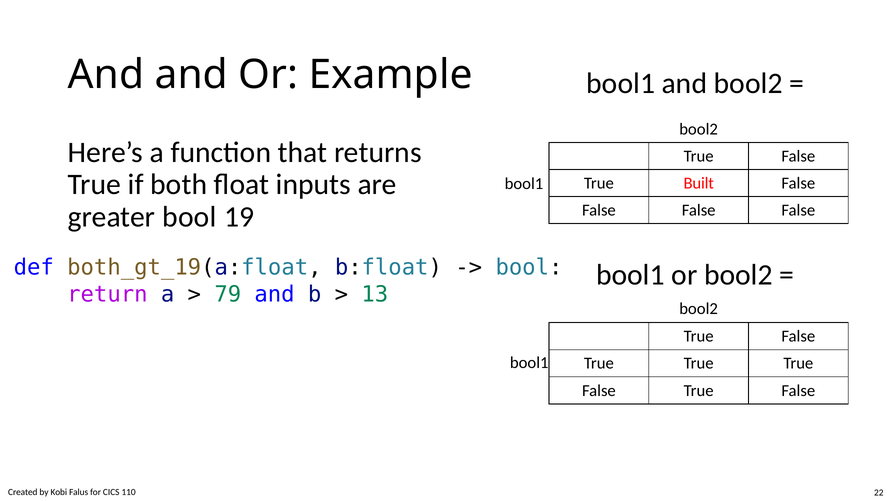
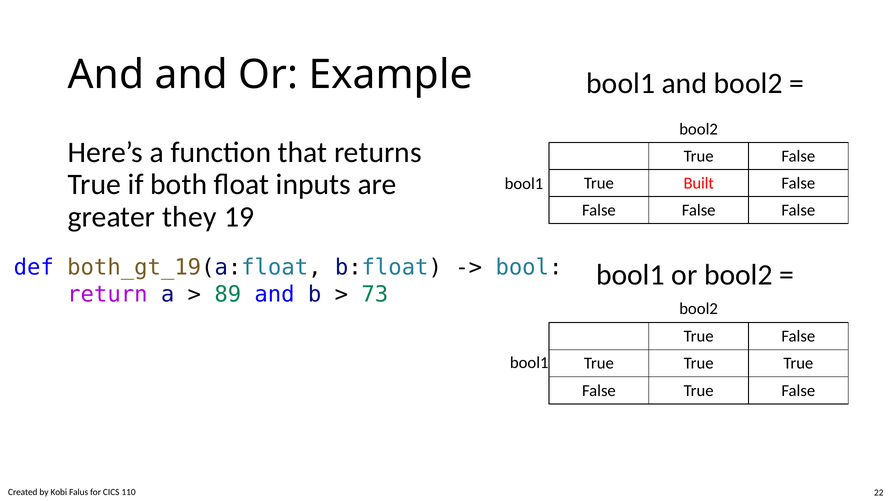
greater bool: bool -> they (189, 217)
79: 79 -> 89 (228, 294)
13: 13 -> 73 (375, 294)
